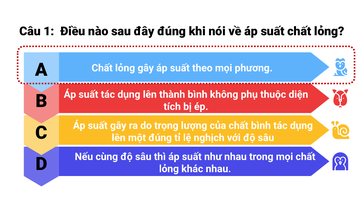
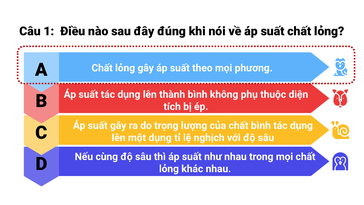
một đúng: đúng -> dụng (160, 138)
